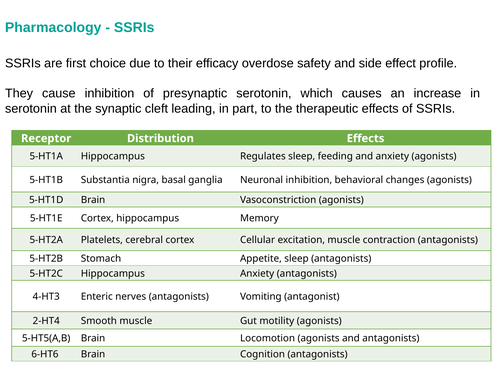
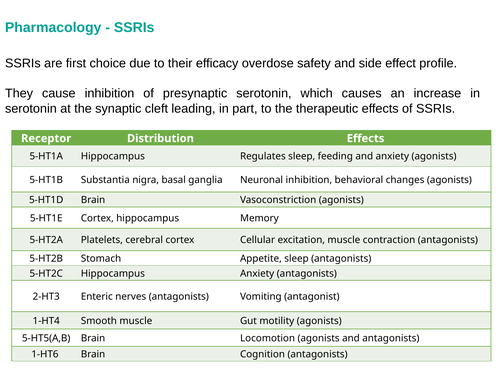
4-HT3: 4-HT3 -> 2-HT3 (46, 297)
2-HT4: 2-HT4 -> 1-HT4 (46, 321)
6-HT6: 6-HT6 -> 1-HT6 (45, 354)
